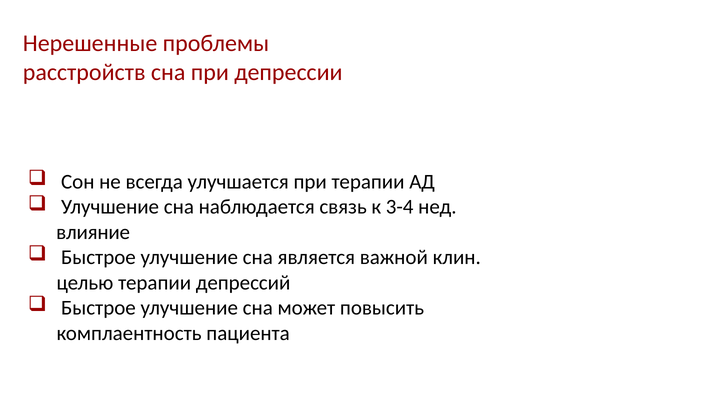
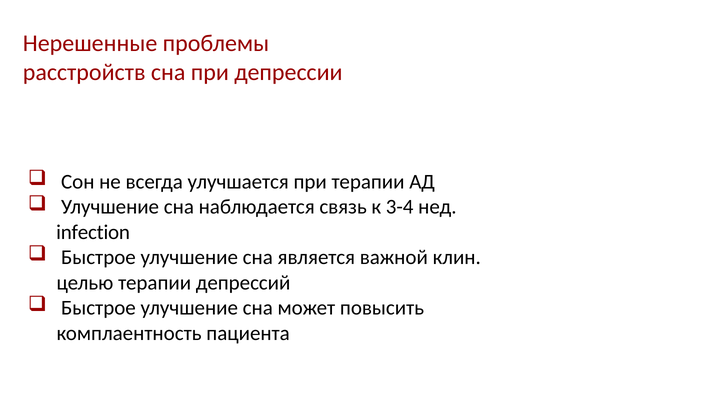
влияние: влияние -> infection (93, 232)
